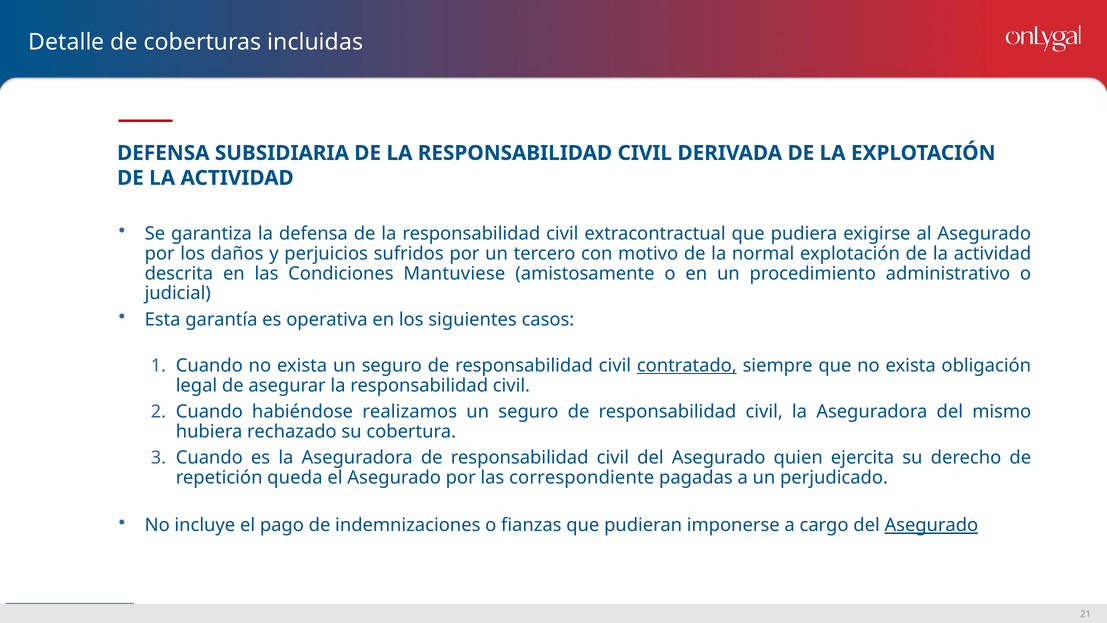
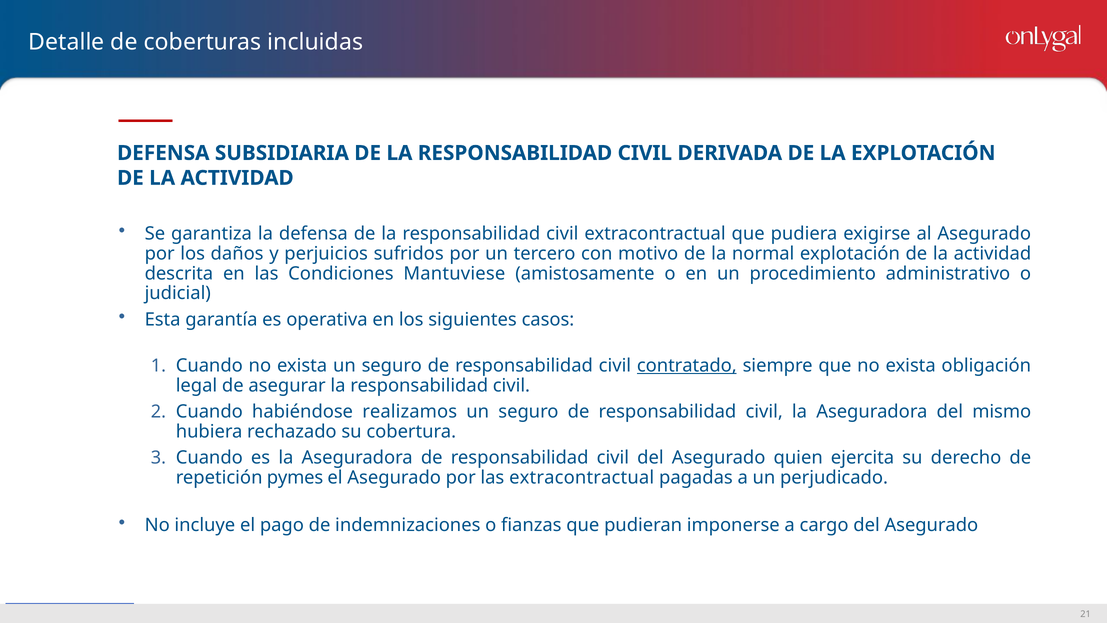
queda: queda -> pymes (295, 477)
las correspondiente: correspondiente -> extracontractual (582, 477)
Asegurado underline: present -> none (931, 525)
